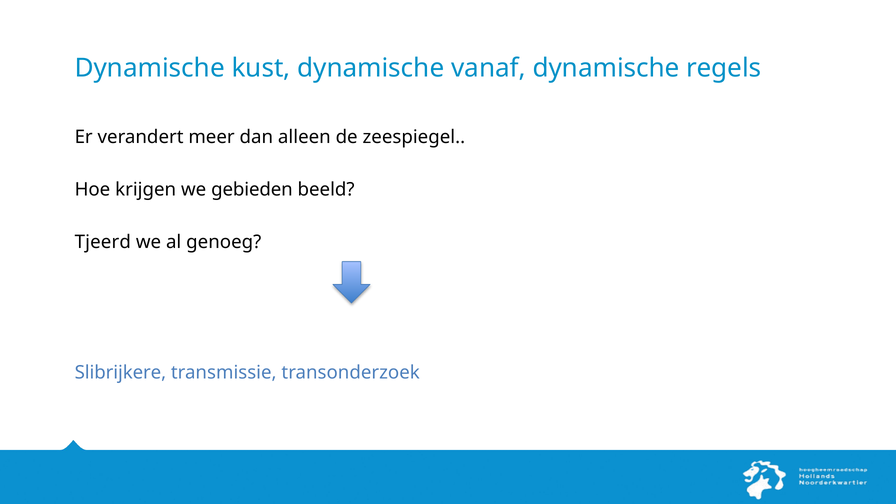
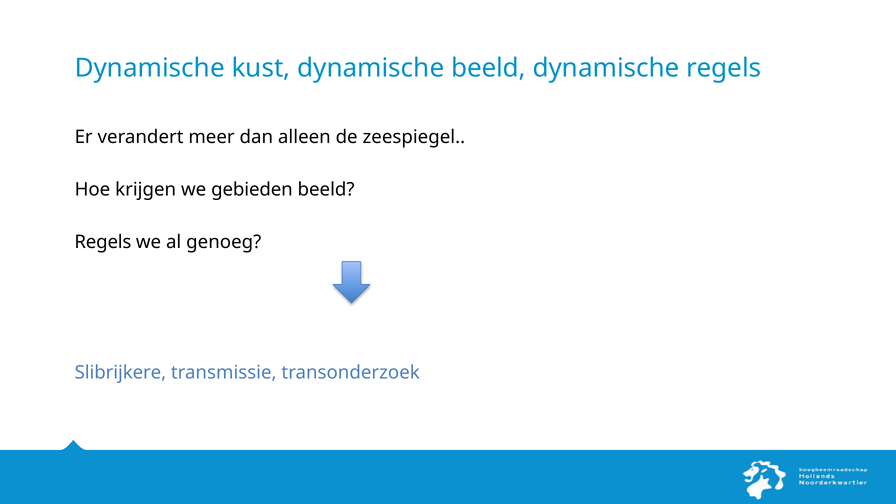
dynamische vanaf: vanaf -> beeld (489, 68)
Tjeerd: Tjeerd -> Regels (103, 242)
